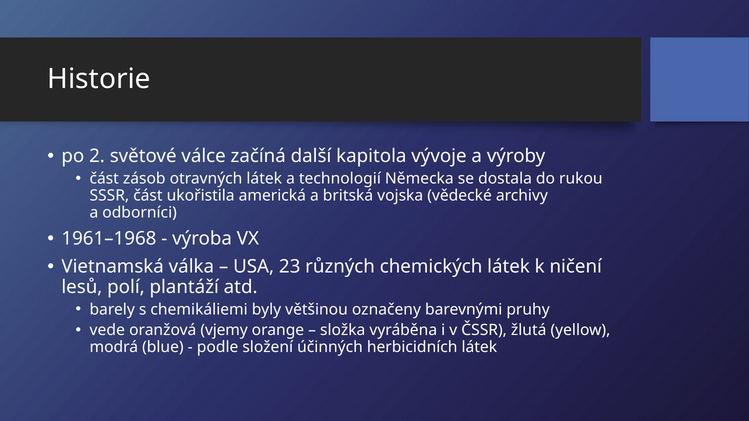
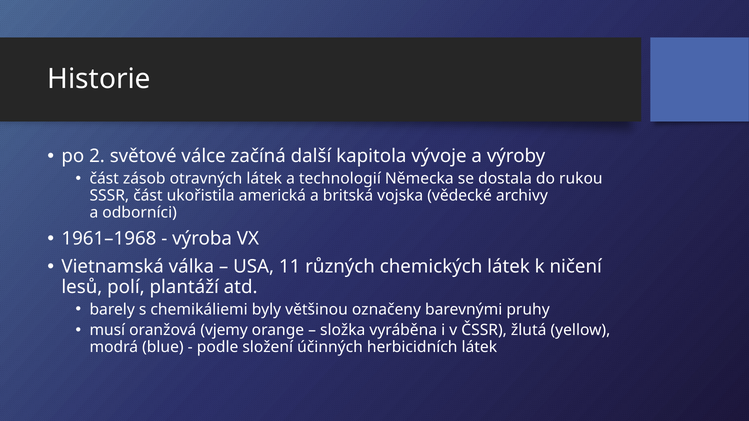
23: 23 -> 11 (290, 267)
vede: vede -> musí (107, 330)
